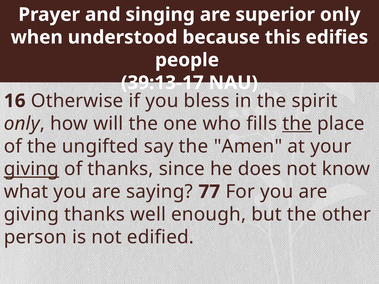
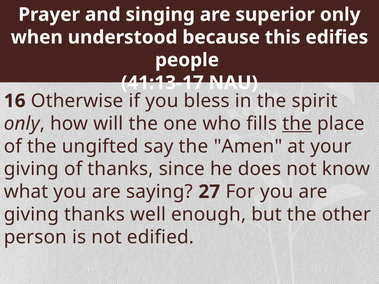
39:13-17: 39:13-17 -> 41:13-17 (162, 83)
giving underline: present -> none (31, 169)
77: 77 -> 27 (209, 192)
